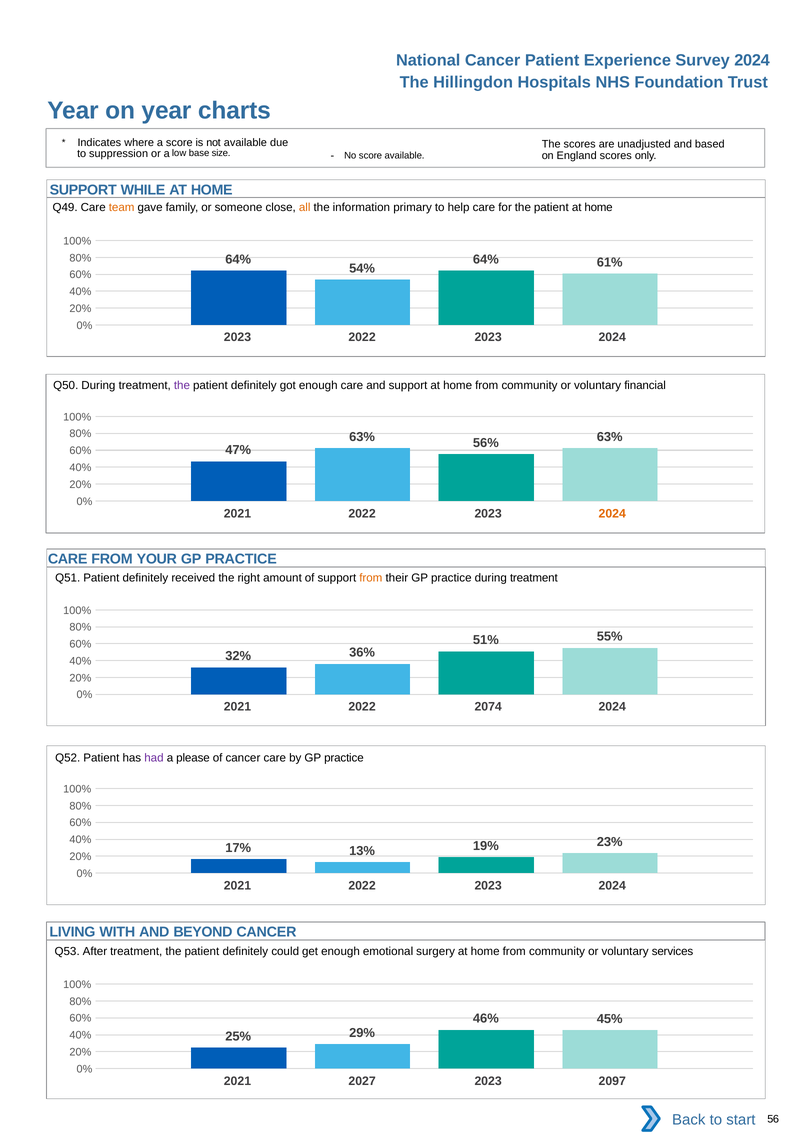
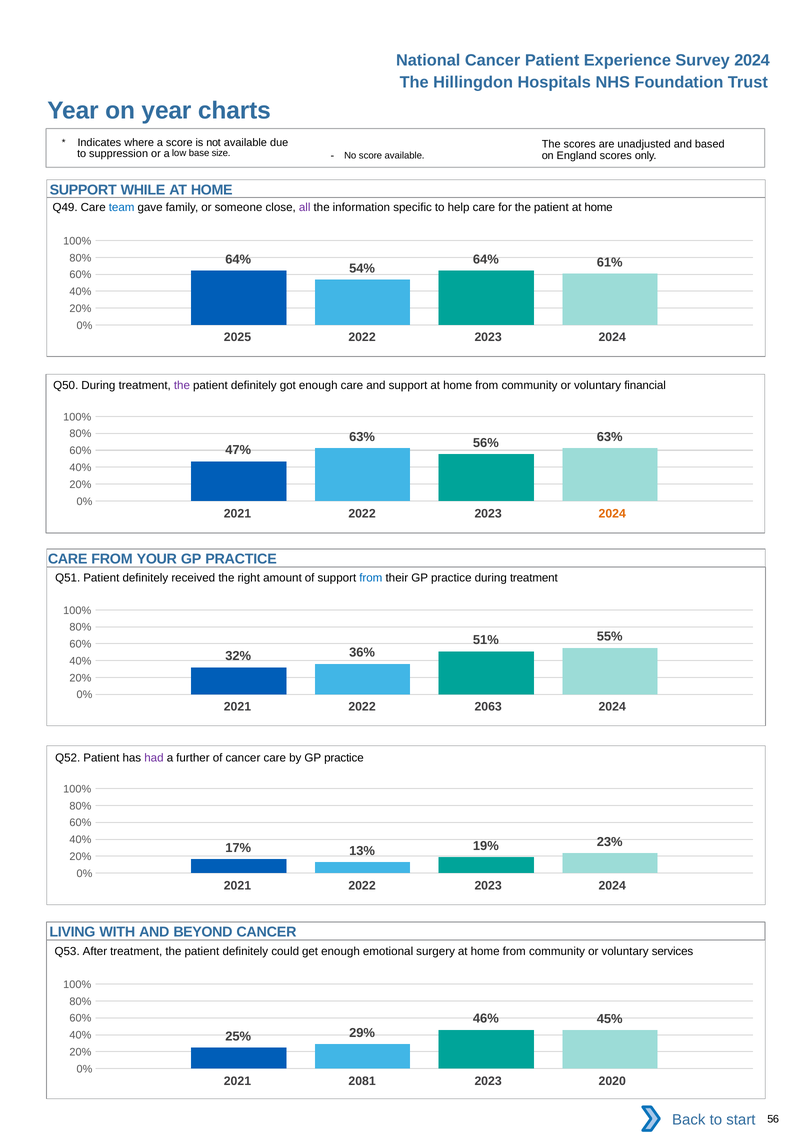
team colour: orange -> blue (122, 207)
all colour: orange -> purple (305, 207)
primary: primary -> specific (413, 207)
2023: 2023 -> 2025 (237, 337)
from colour: orange -> blue (371, 578)
2074: 2074 -> 2063 (488, 707)
please: please -> further (193, 758)
2027: 2027 -> 2081 (362, 1081)
2097: 2097 -> 2020 (612, 1081)
